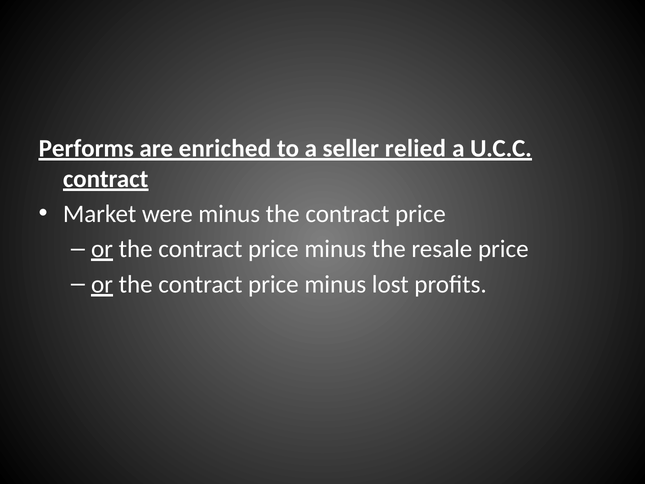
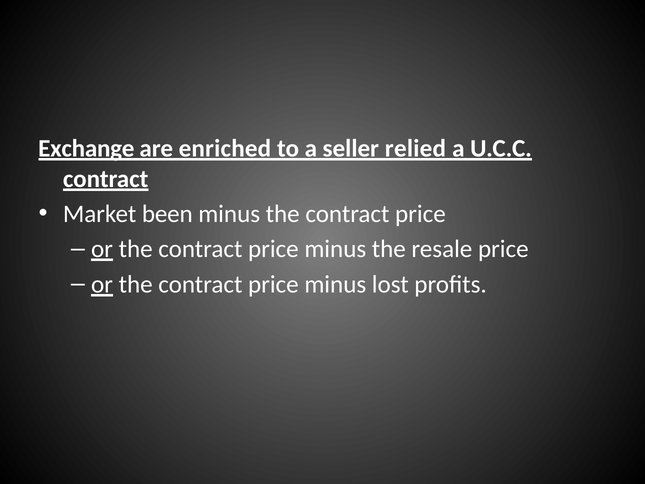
Performs: Performs -> Exchange (86, 149)
were: were -> been (167, 214)
